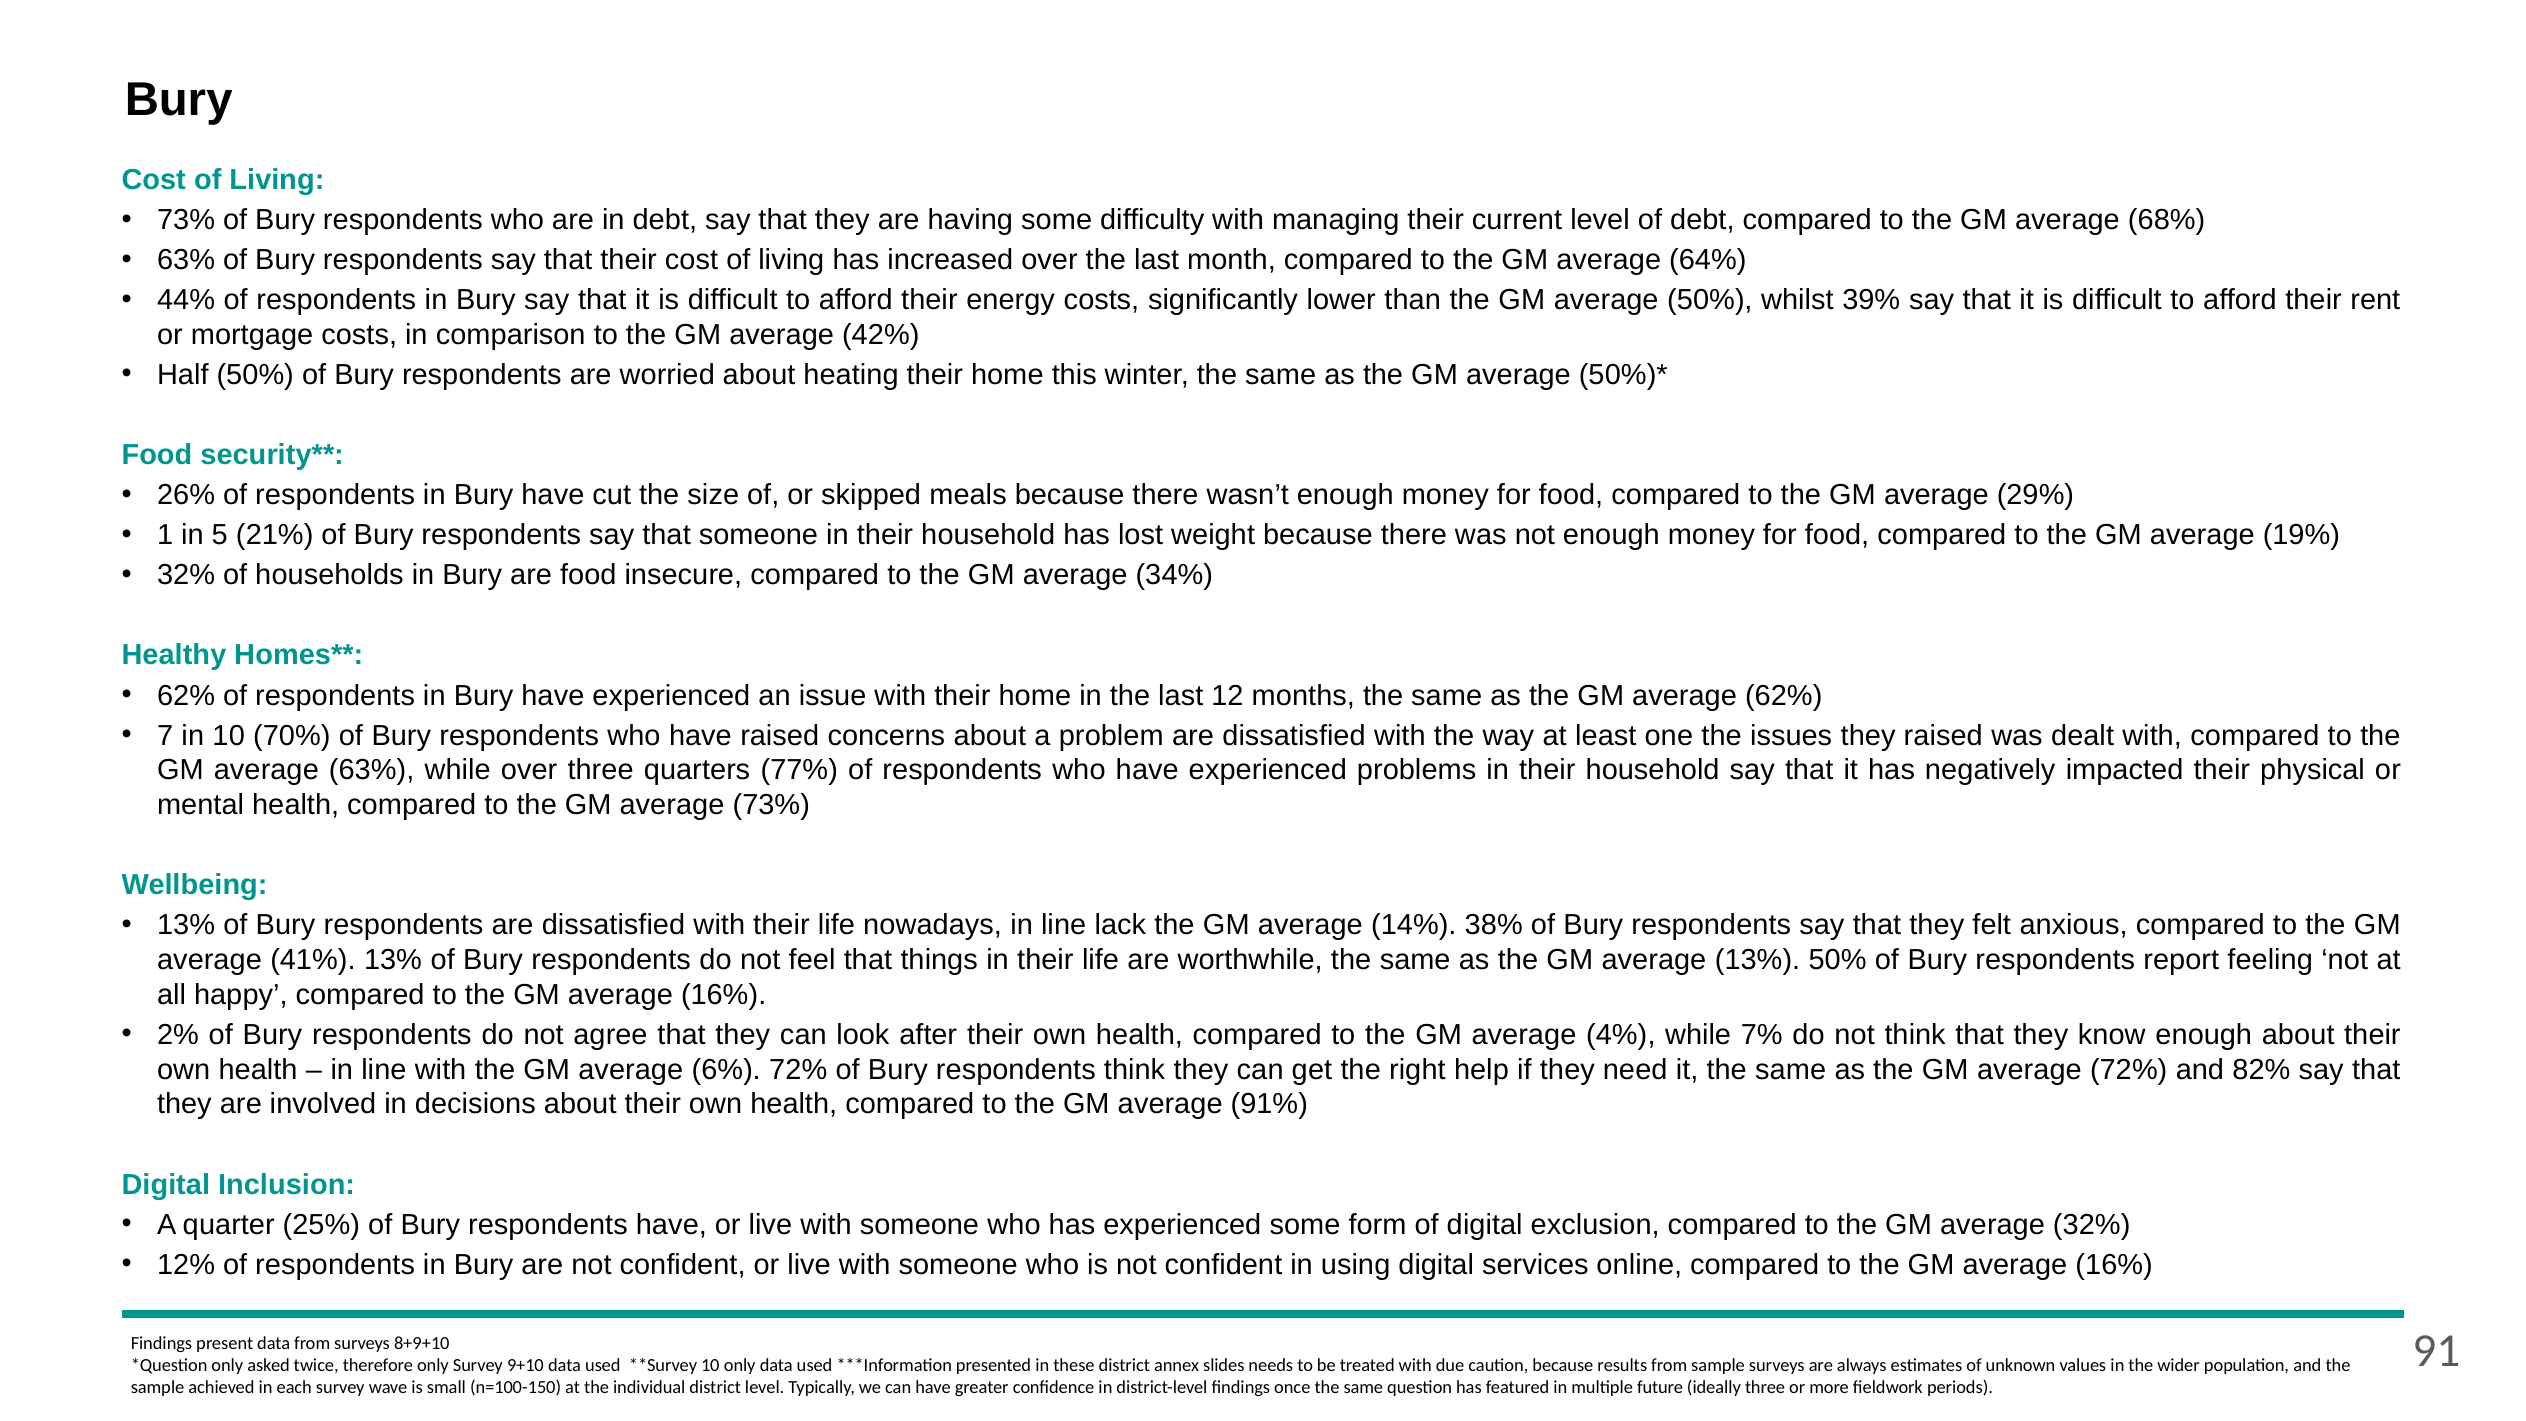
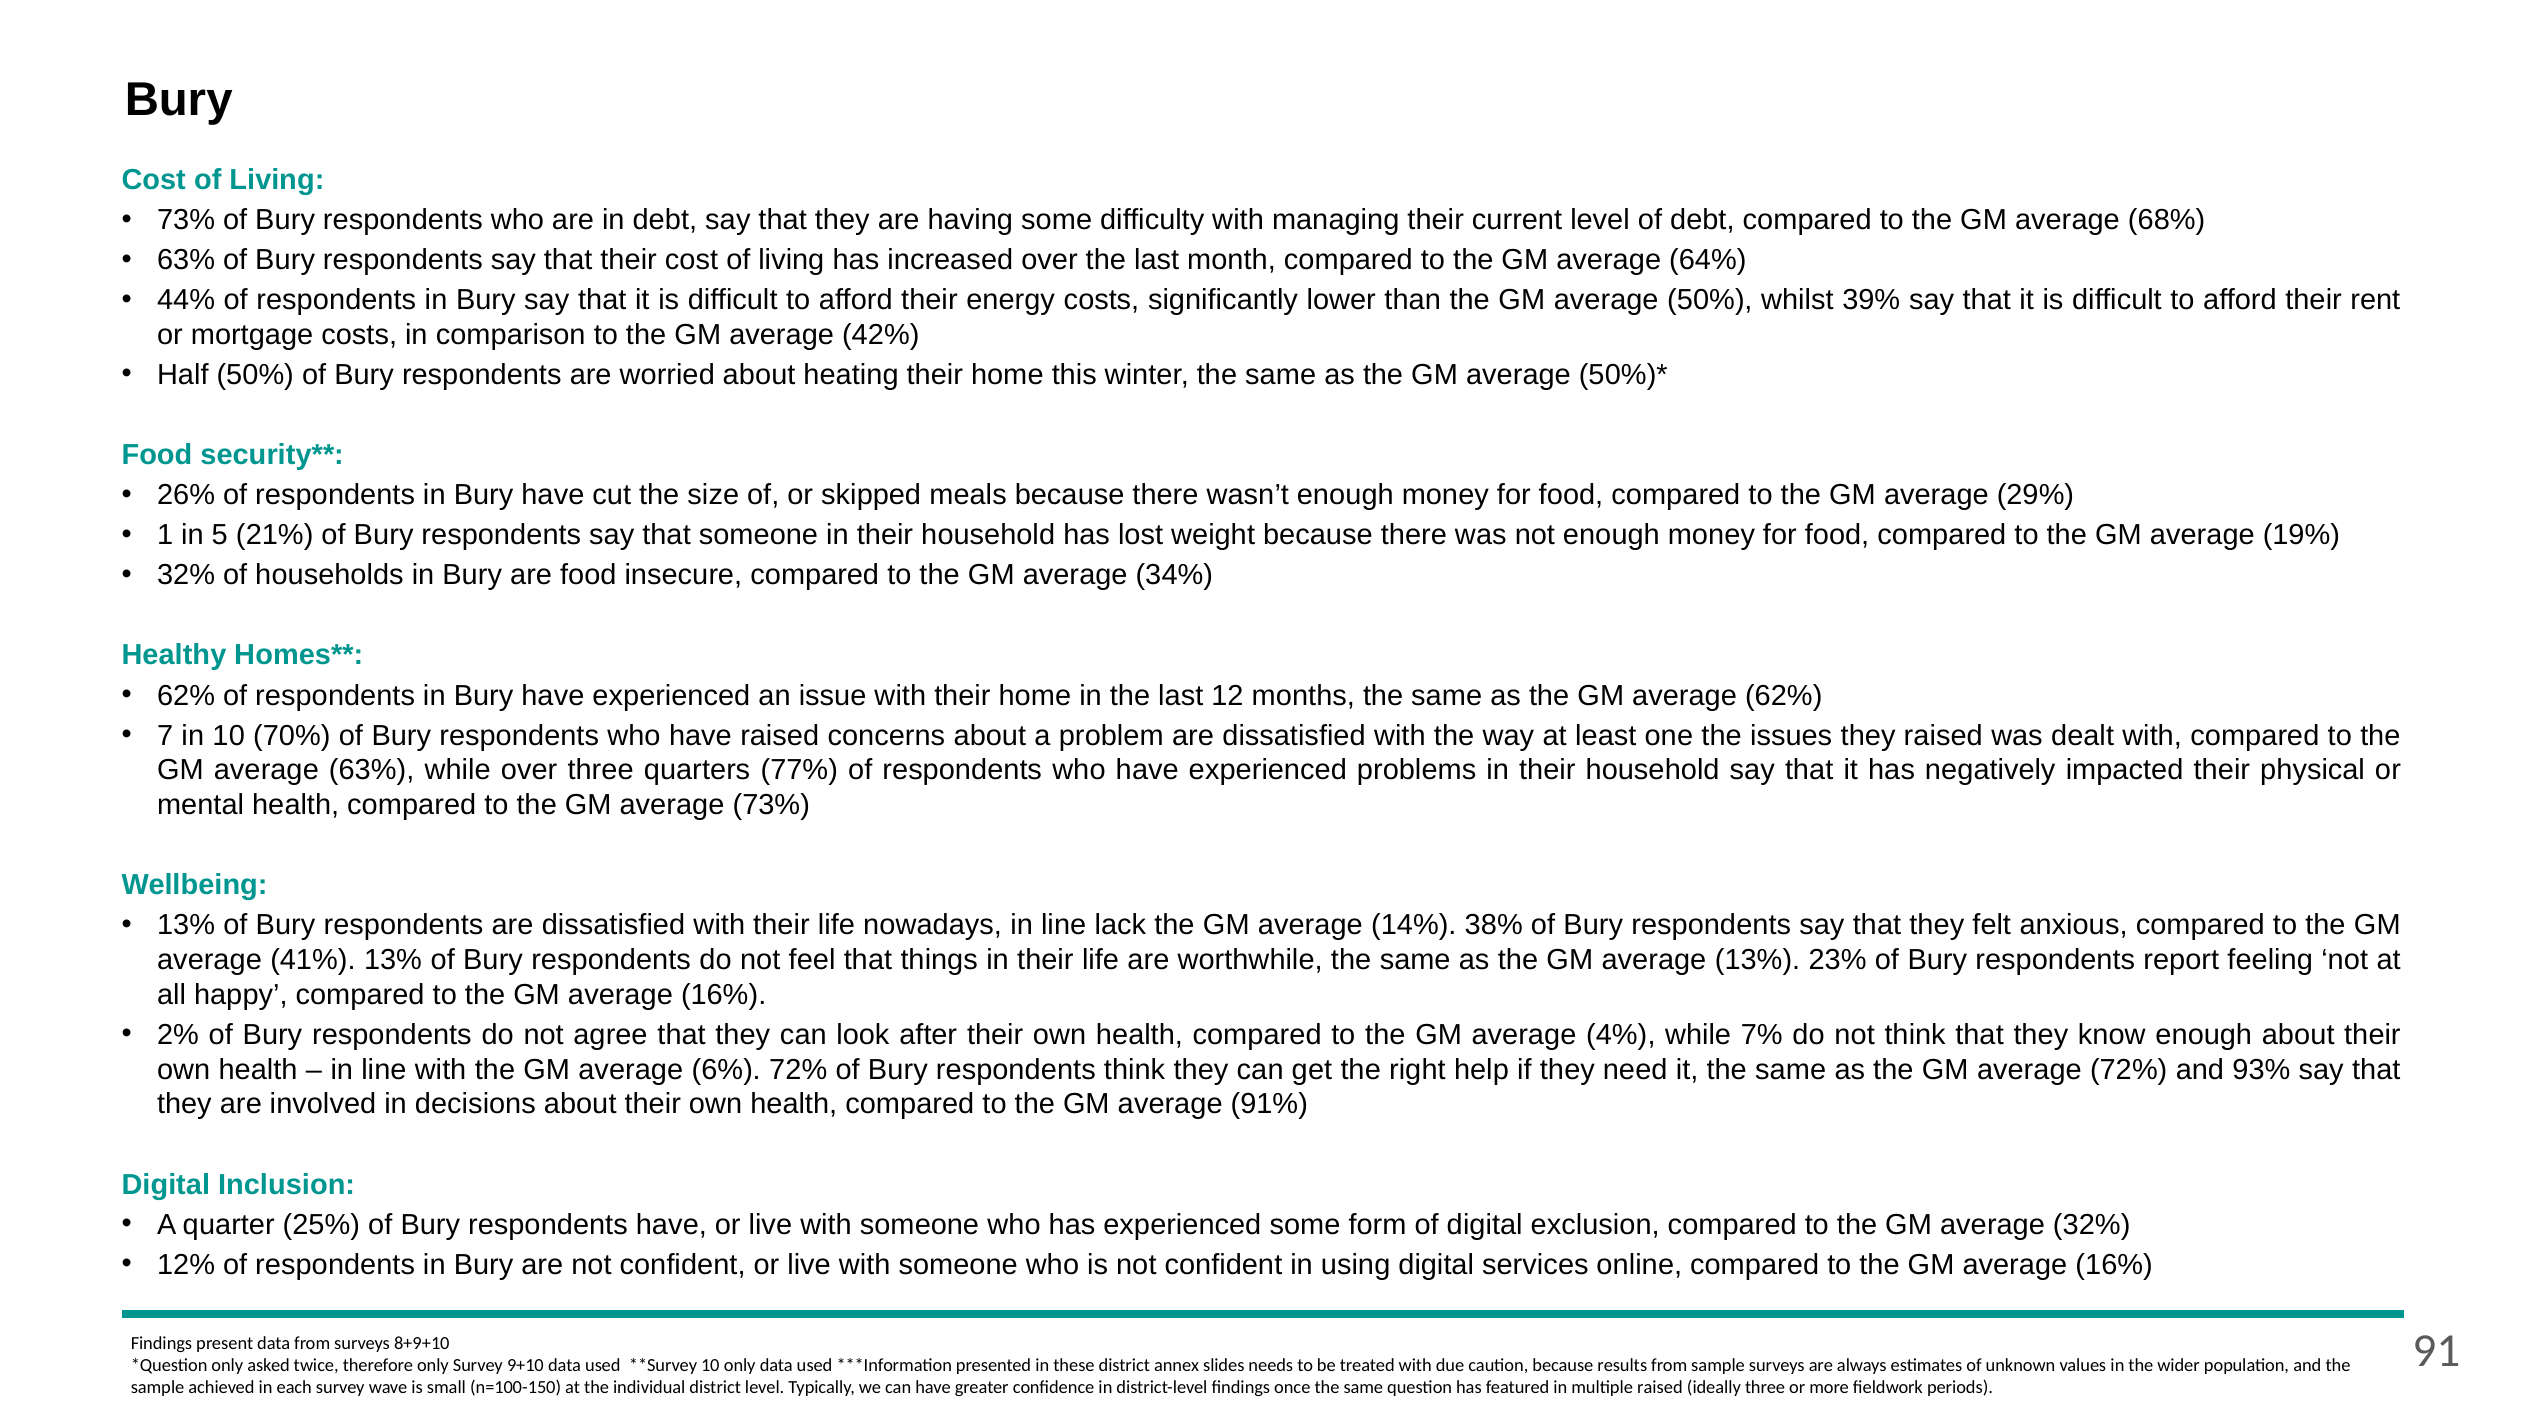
13% 50%: 50% -> 23% (1838, 960)
82%: 82% -> 93% (2261, 1069)
multiple future: future -> raised (1660, 1388)
